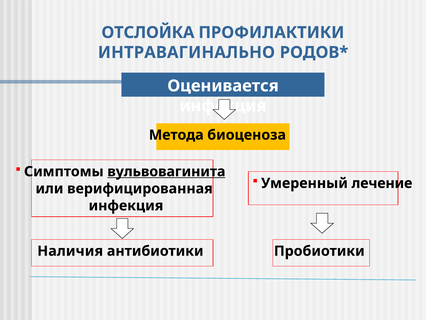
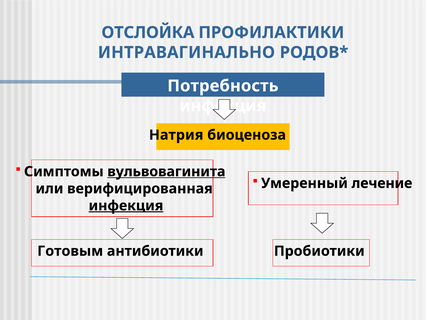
Оценивается: Оценивается -> Потребность (223, 86)
Метода: Метода -> Натрия (176, 135)
инфекция underline: none -> present (126, 205)
Наличия: Наличия -> Готовым (70, 251)
